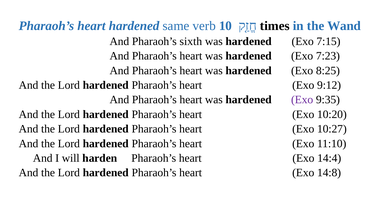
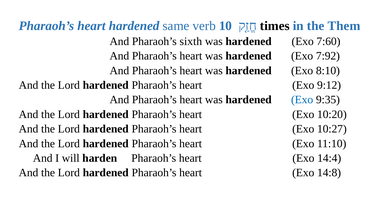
Wand: Wand -> Them (344, 26)
7:15: 7:15 -> 7:60 (328, 41)
7:23: 7:23 -> 7:92 (328, 56)
8:25: 8:25 -> 8:10 (328, 71)
Exo colour: purple -> blue (302, 100)
